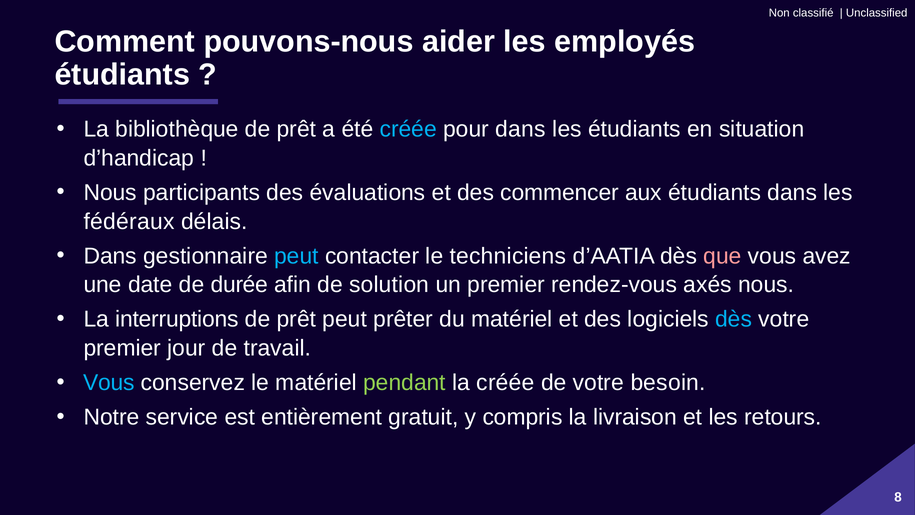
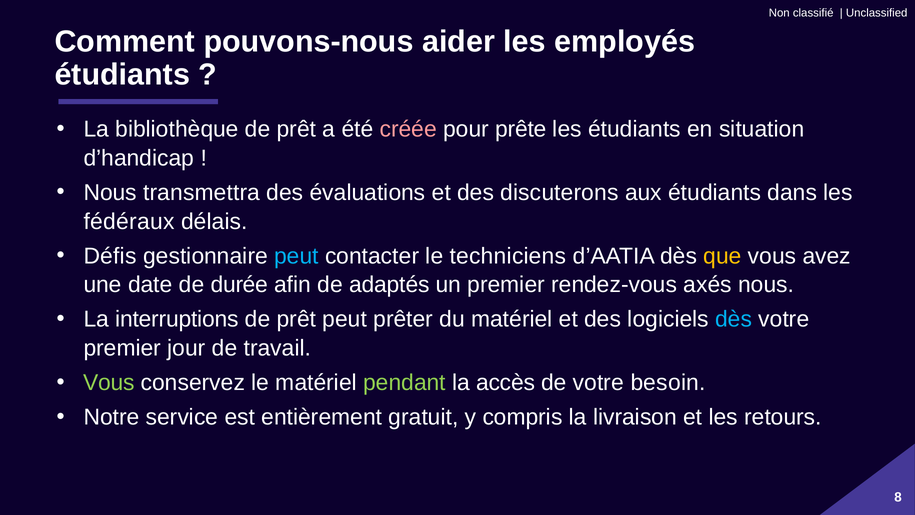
créée colour: light blue -> pink (408, 129)
pour dans: dans -> prête (521, 129)
participants: participants -> transmettra (202, 193)
commencer: commencer -> discuterons (559, 193)
Dans: Dans -> Défis (110, 256)
que colour: pink -> yellow (722, 256)
solution: solution -> adaptés (389, 285)
Vous colour: light blue -> light green (109, 383)
la créée: créée -> accès (506, 383)
